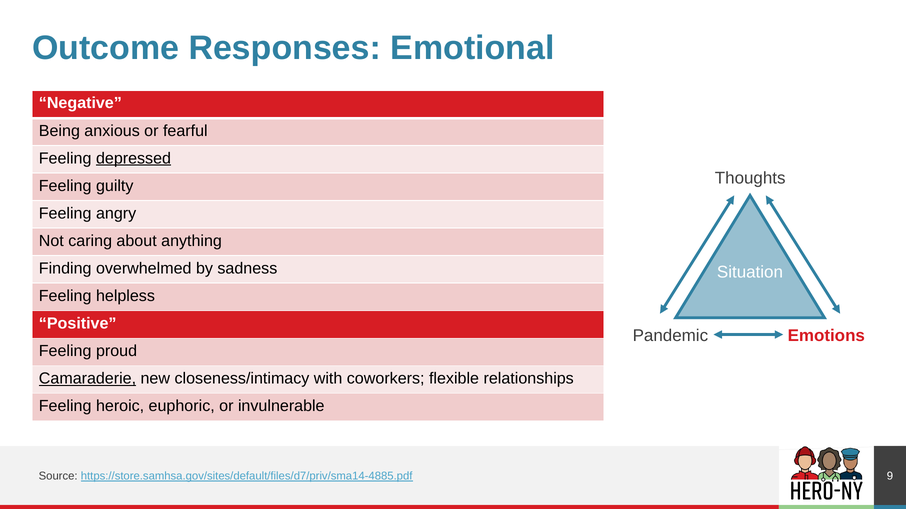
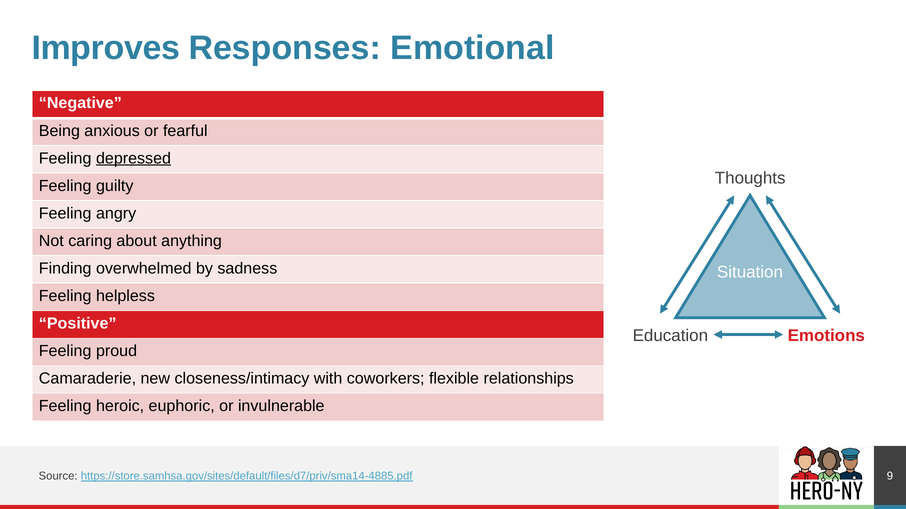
Outcome: Outcome -> Improves (106, 48)
Pandemic: Pandemic -> Education (670, 336)
Camaraderie underline: present -> none (87, 379)
